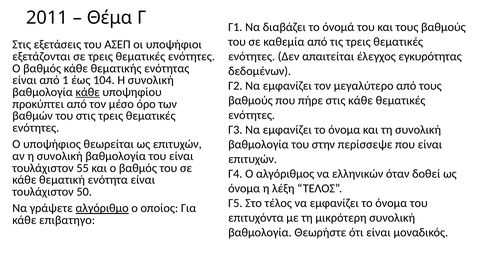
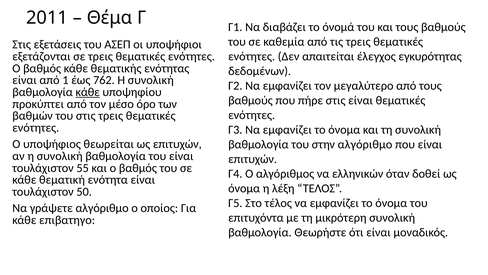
104: 104 -> 762 (104, 80)
στις κάθε: κάθε -> είναι (361, 100)
στην περίσσεψε: περίσσεψε -> αλγόριθμο (365, 144)
αλγόριθμο underline: present -> none (102, 208)
